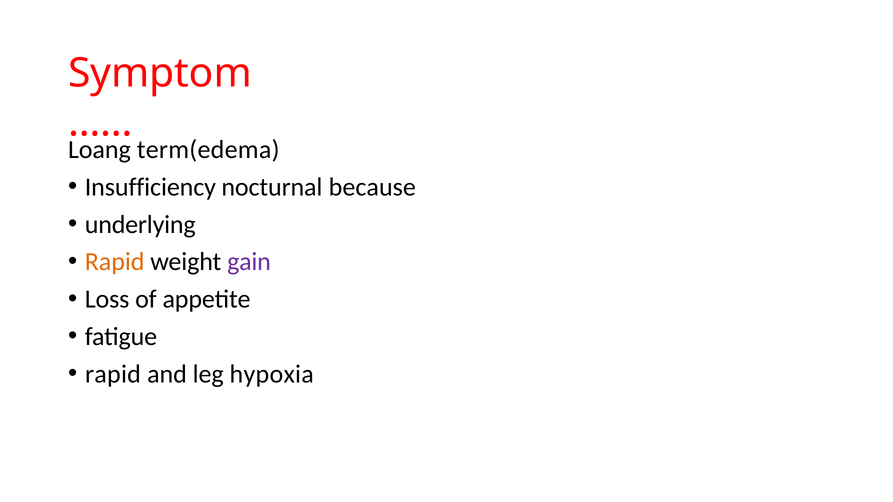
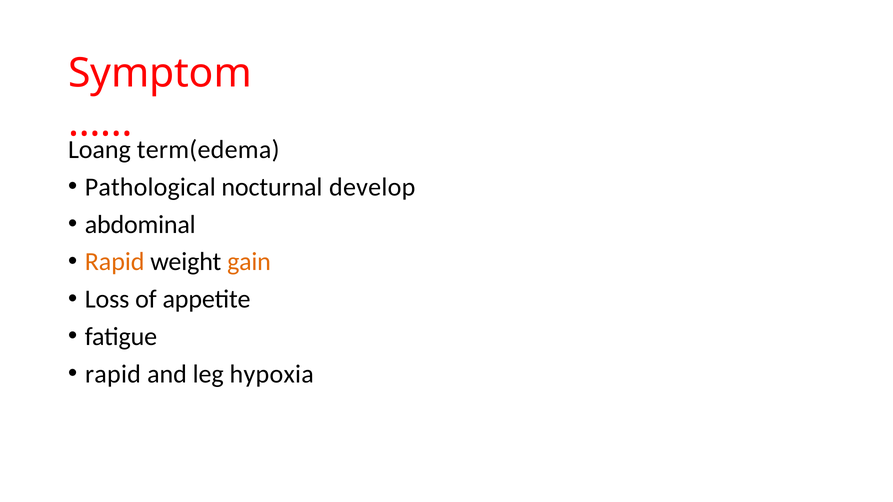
Insufficiency: Insufficiency -> Pathological (150, 187)
because: because -> develop (372, 187)
underlying: underlying -> abdominal (140, 225)
gain colour: purple -> orange (249, 262)
